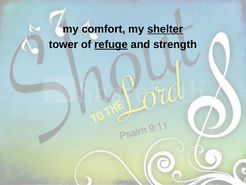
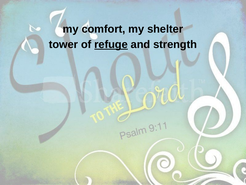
shelter underline: present -> none (165, 29)
